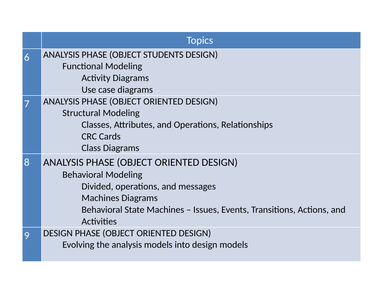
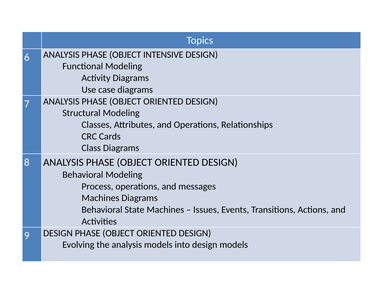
STUDENTS: STUDENTS -> INTENSIVE (163, 55)
Divided: Divided -> Process (97, 187)
